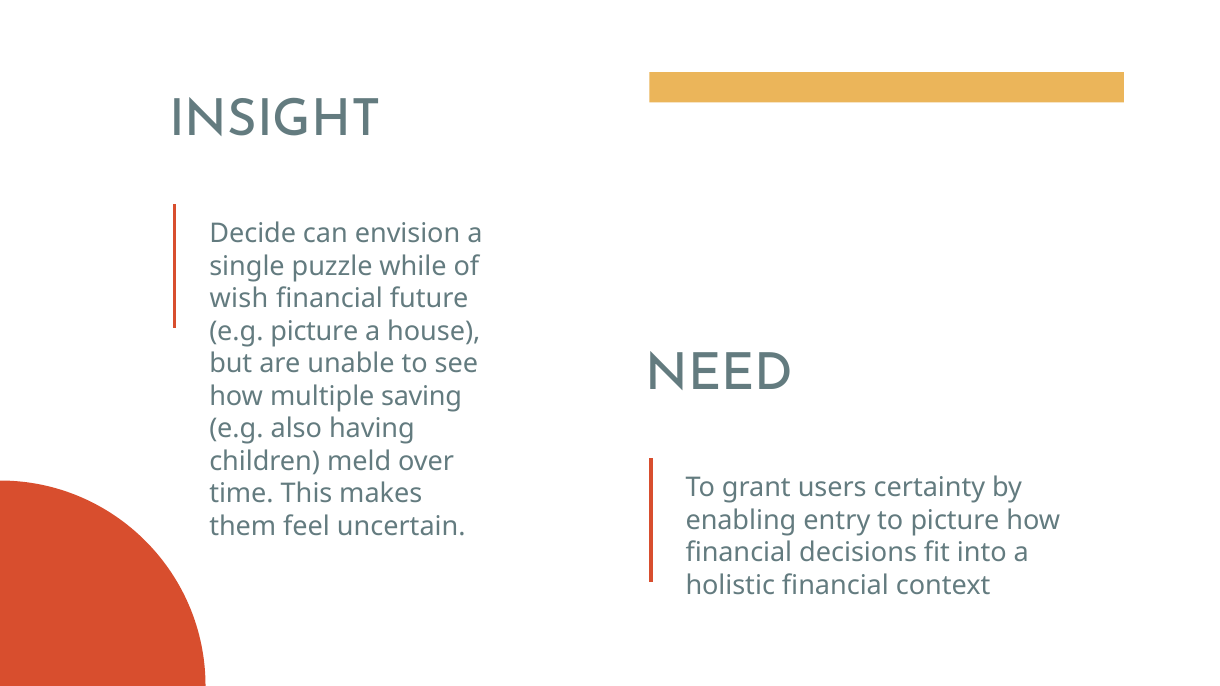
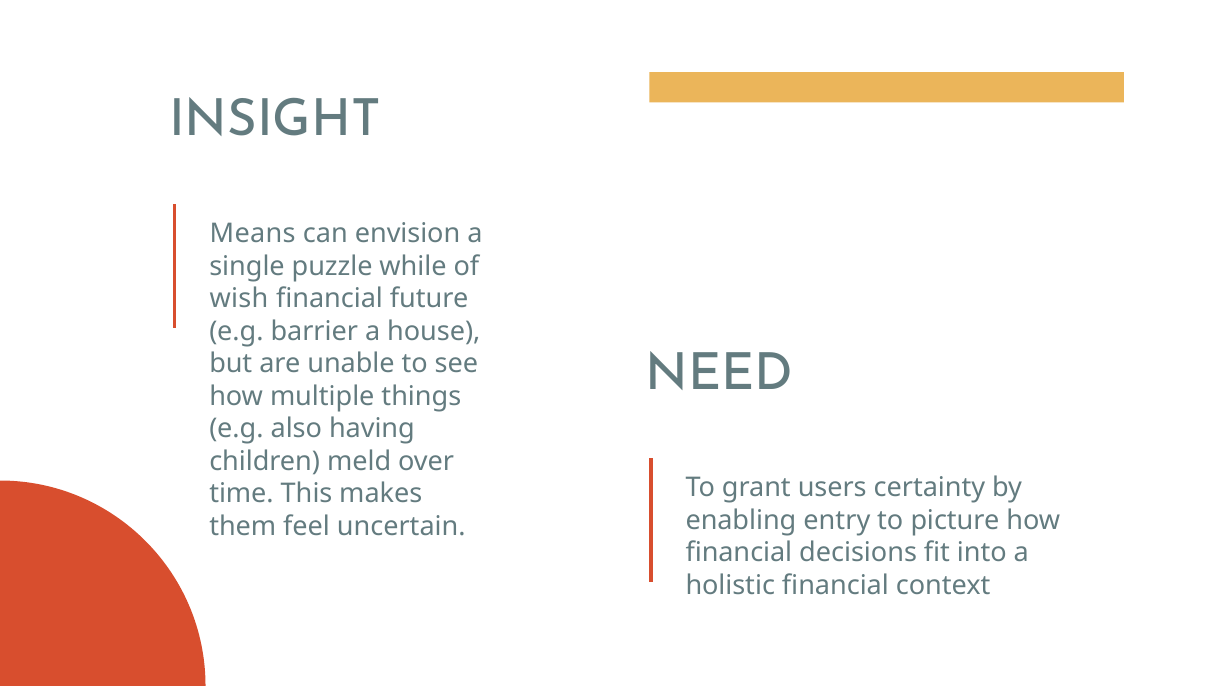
Decide: Decide -> Means (253, 234)
e.g picture: picture -> barrier (314, 332)
saving: saving -> things (421, 397)
